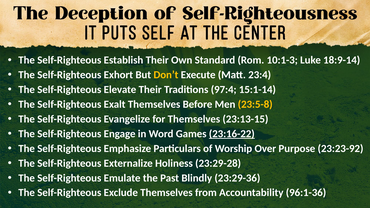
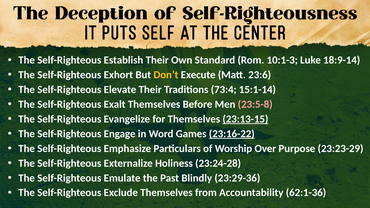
23:4: 23:4 -> 23:6 (260, 75)
97:4: 97:4 -> 73:4 (224, 90)
23:5-8 colour: yellow -> pink (255, 104)
23:13-15 underline: none -> present (245, 119)
23:23-92: 23:23-92 -> 23:23-29 (341, 149)
23:29-28: 23:29-28 -> 23:24-28 (218, 163)
96:1-36: 96:1-36 -> 62:1-36 (306, 193)
